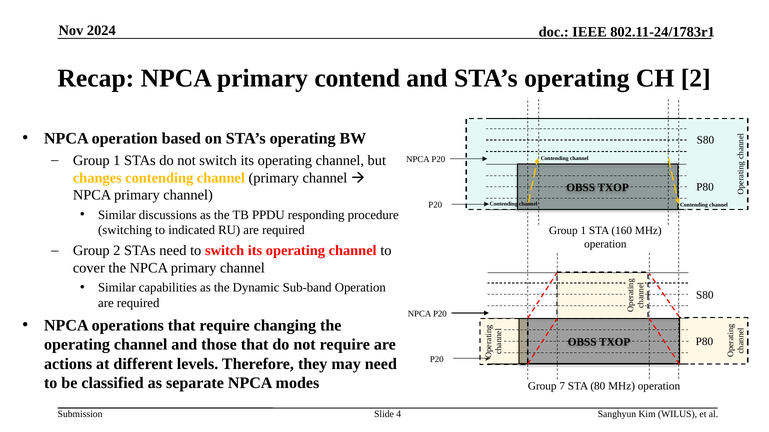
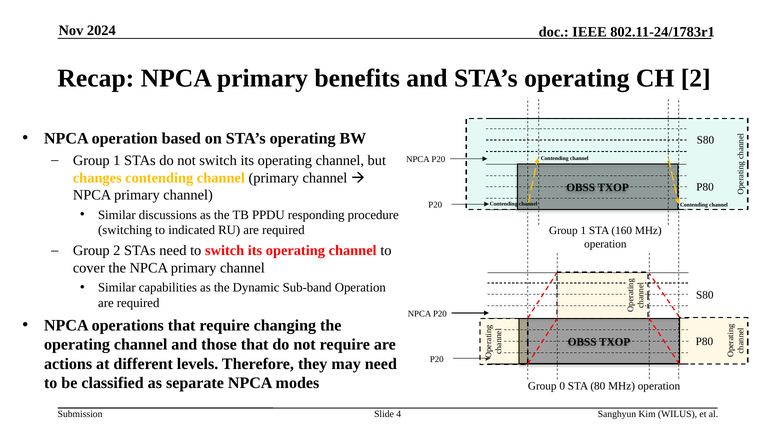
contend: contend -> benefits (357, 79)
7: 7 -> 0 (562, 387)
